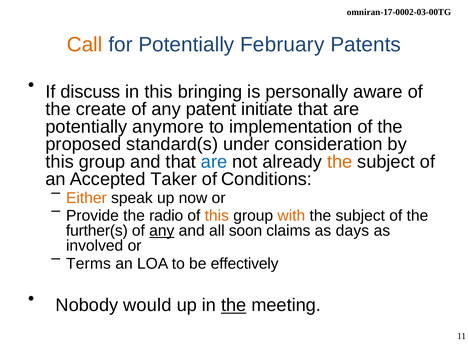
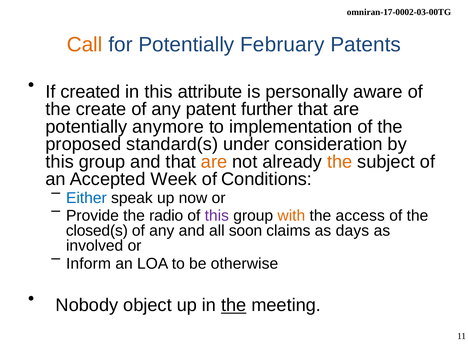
discuss: discuss -> created (91, 92)
bringing: bringing -> attribute (210, 92)
initiate: initiate -> further (267, 109)
are colour: blue -> orange (214, 162)
Taker: Taker -> Week (174, 179)
Either colour: orange -> blue (86, 198)
this colour: orange -> purple (217, 216)
subject: subject -> access (360, 216)
further(s: further(s -> closed(s (97, 231)
any underline: present -> none (162, 231)
Terms: Terms -> Inform (88, 264)
effectively: effectively -> otherwise (244, 264)
would: would -> object (147, 305)
